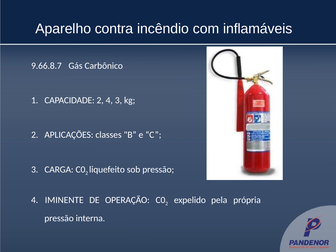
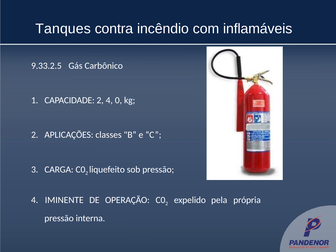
Aparelho: Aparelho -> Tanques (63, 29)
9.66.8.7: 9.66.8.7 -> 9.33.2.5 (46, 66)
4 3: 3 -> 0 (118, 100)
